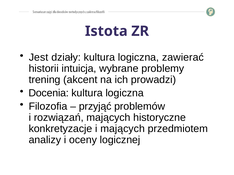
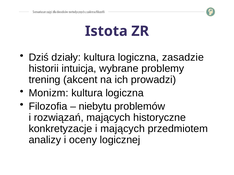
Jest: Jest -> Dziś (39, 57)
zawierać: zawierać -> zasadzie (183, 57)
Docenia: Docenia -> Monizm (49, 93)
przyjąć: przyjąć -> niebytu (95, 107)
